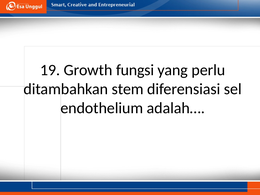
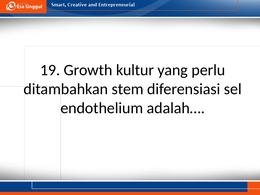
fungsi: fungsi -> kultur (135, 70)
